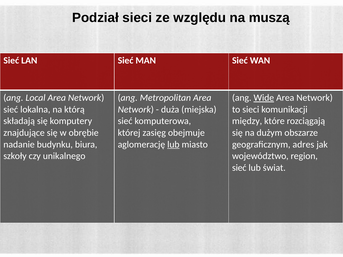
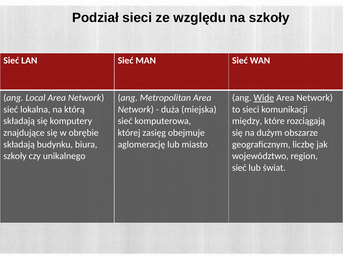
na muszą: muszą -> szkoły (269, 18)
nadanie: nadanie -> składają (19, 145)
lub underline: present -> none (173, 145)
adres: adres -> liczbę (303, 145)
